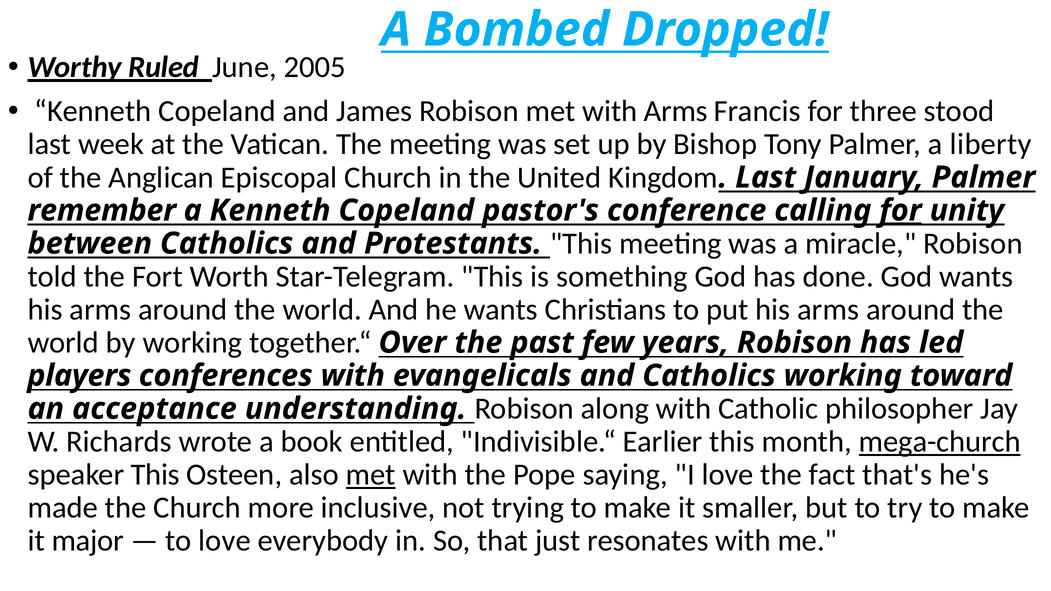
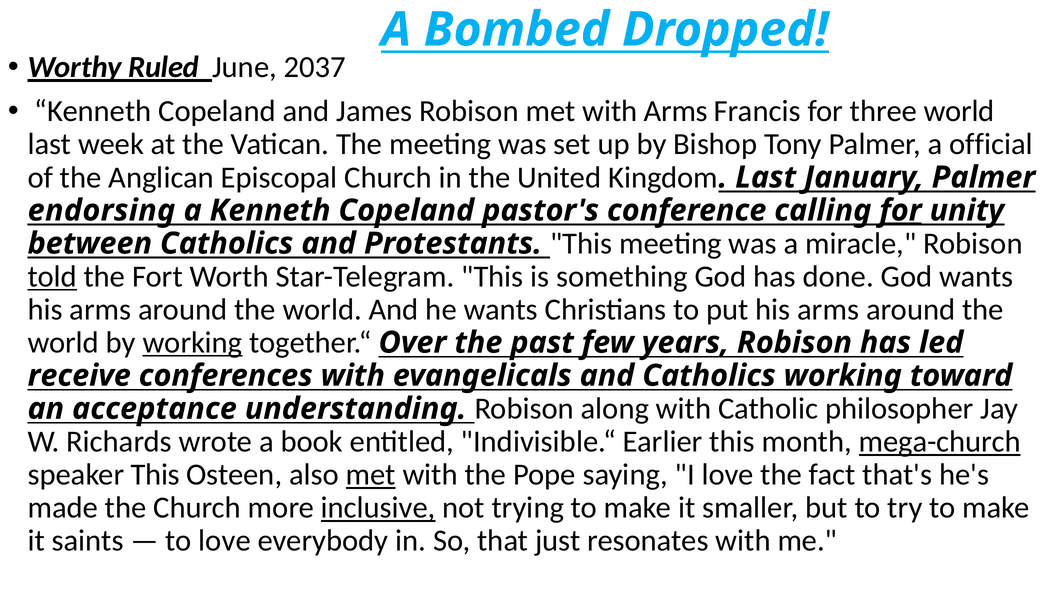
2005: 2005 -> 2037 (315, 67)
three stood: stood -> world (959, 111)
liberty: liberty -> official (991, 144)
remember: remember -> endorsing (101, 210)
told underline: none -> present (52, 277)
working underline: none -> present (192, 343)
players: players -> receive (79, 376)
inclusive underline: none -> present (378, 508)
major: major -> saints (88, 541)
